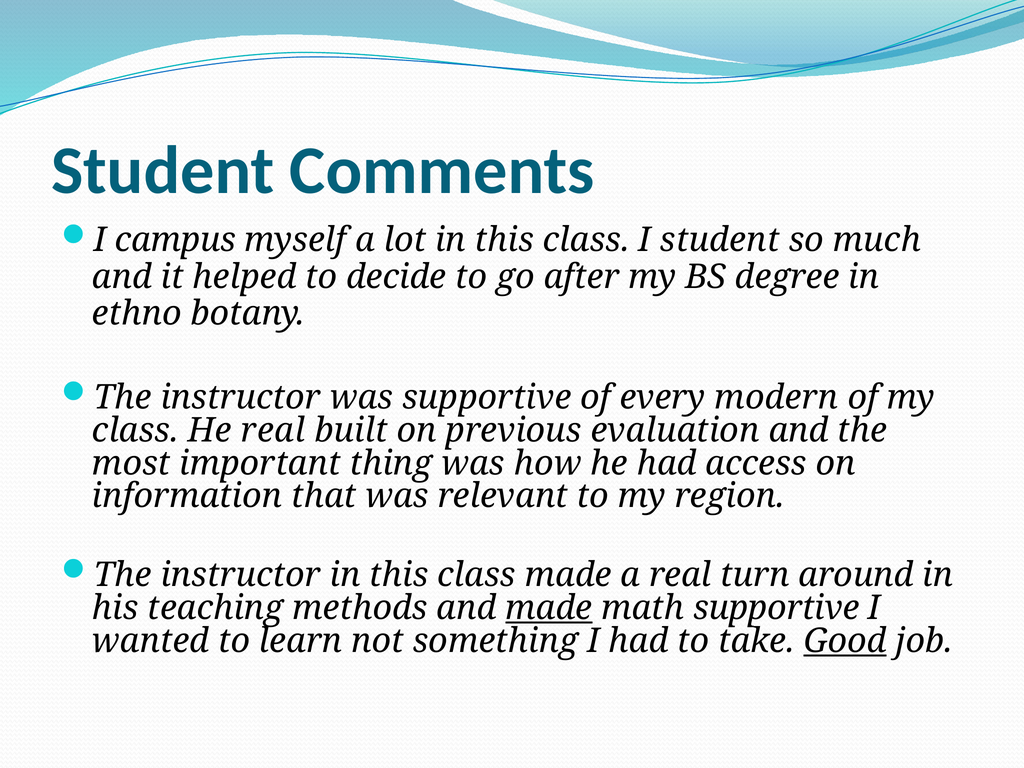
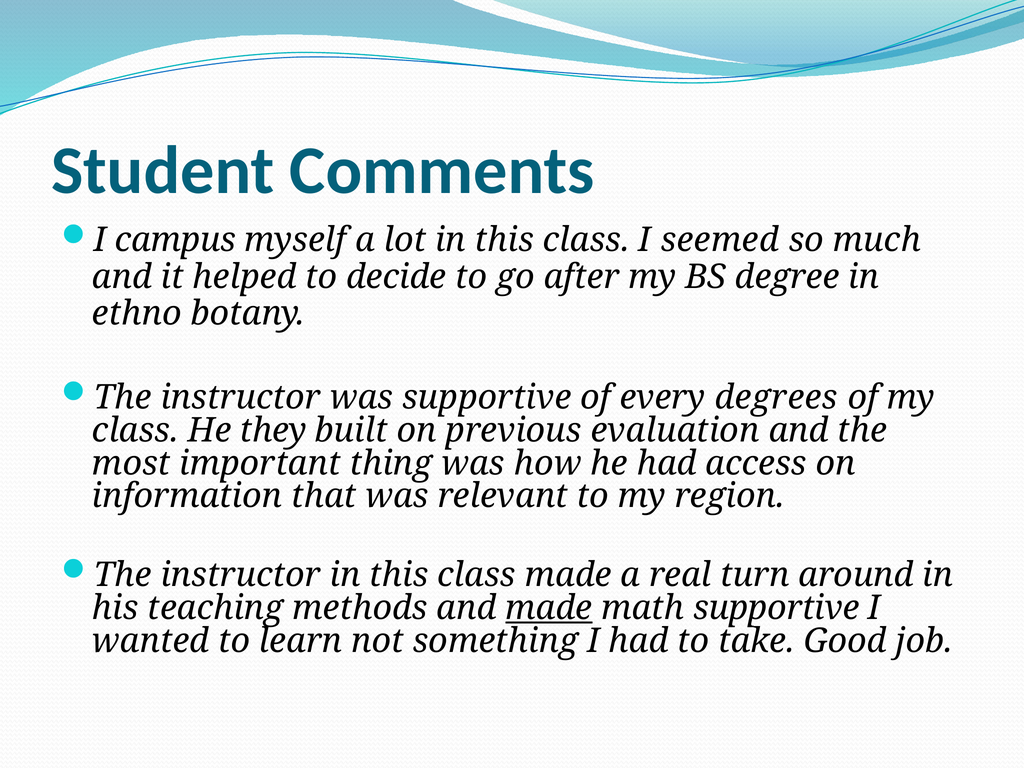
I student: student -> seemed (720, 240)
modern: modern -> degrees (776, 398)
He real: real -> they (273, 431)
Good underline: present -> none (845, 641)
